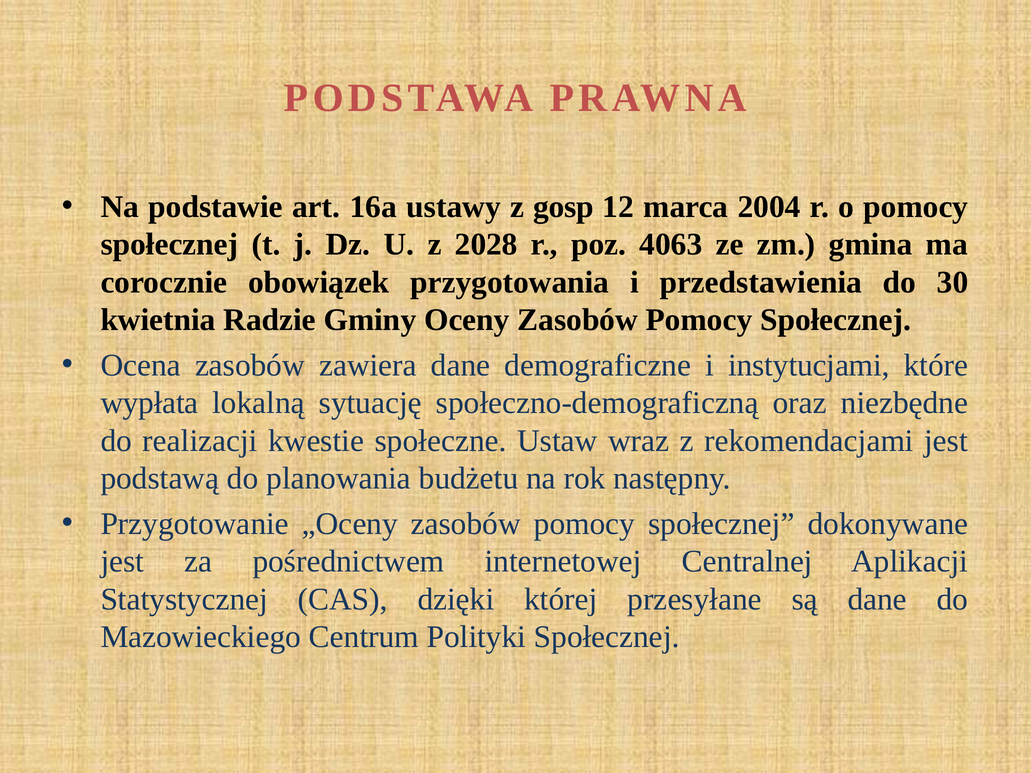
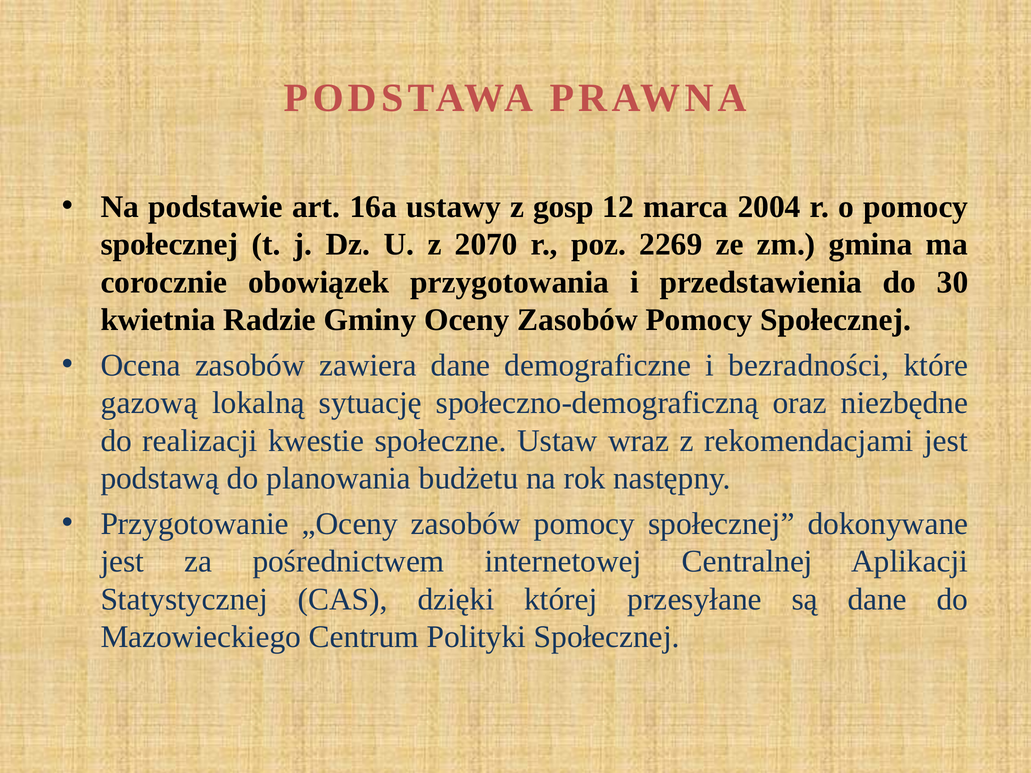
2028: 2028 -> 2070 (486, 244)
4063: 4063 -> 2269 (671, 244)
instytucjami: instytucjami -> bezradności (809, 365)
wypłata: wypłata -> gazową (149, 403)
